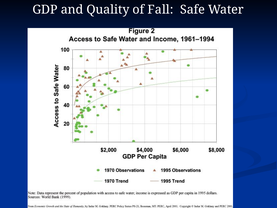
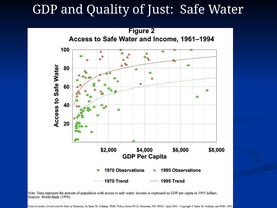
Fall: Fall -> Just (160, 10)
